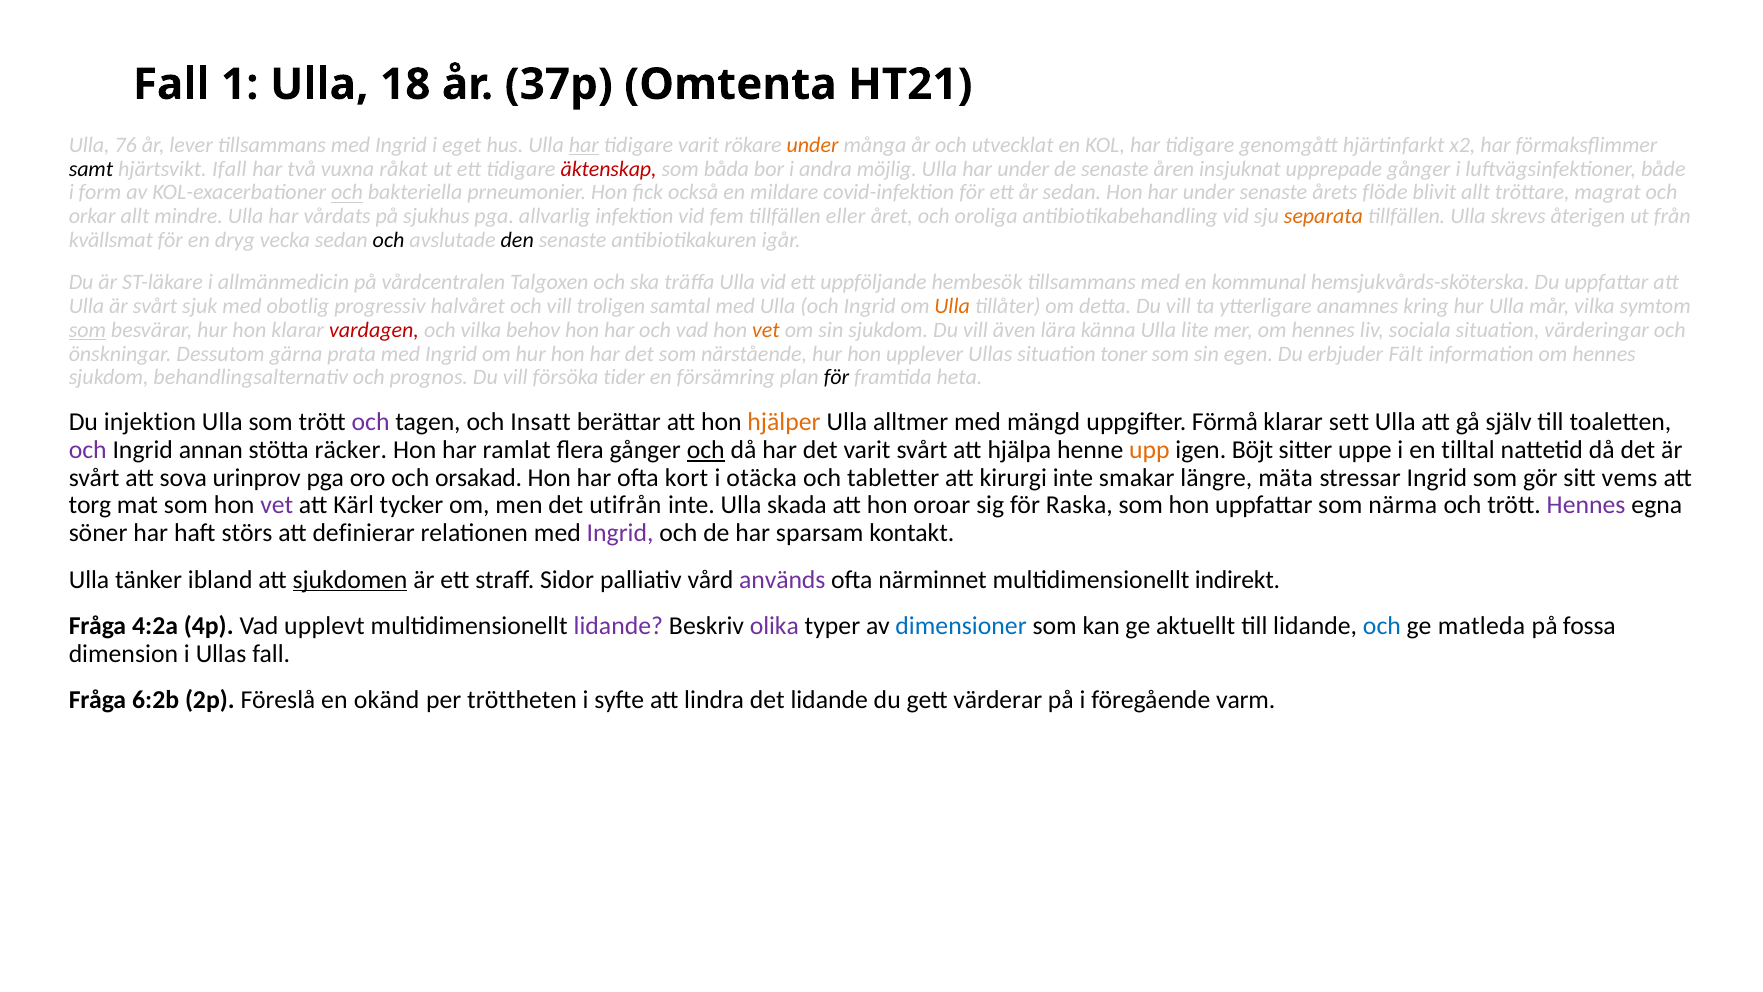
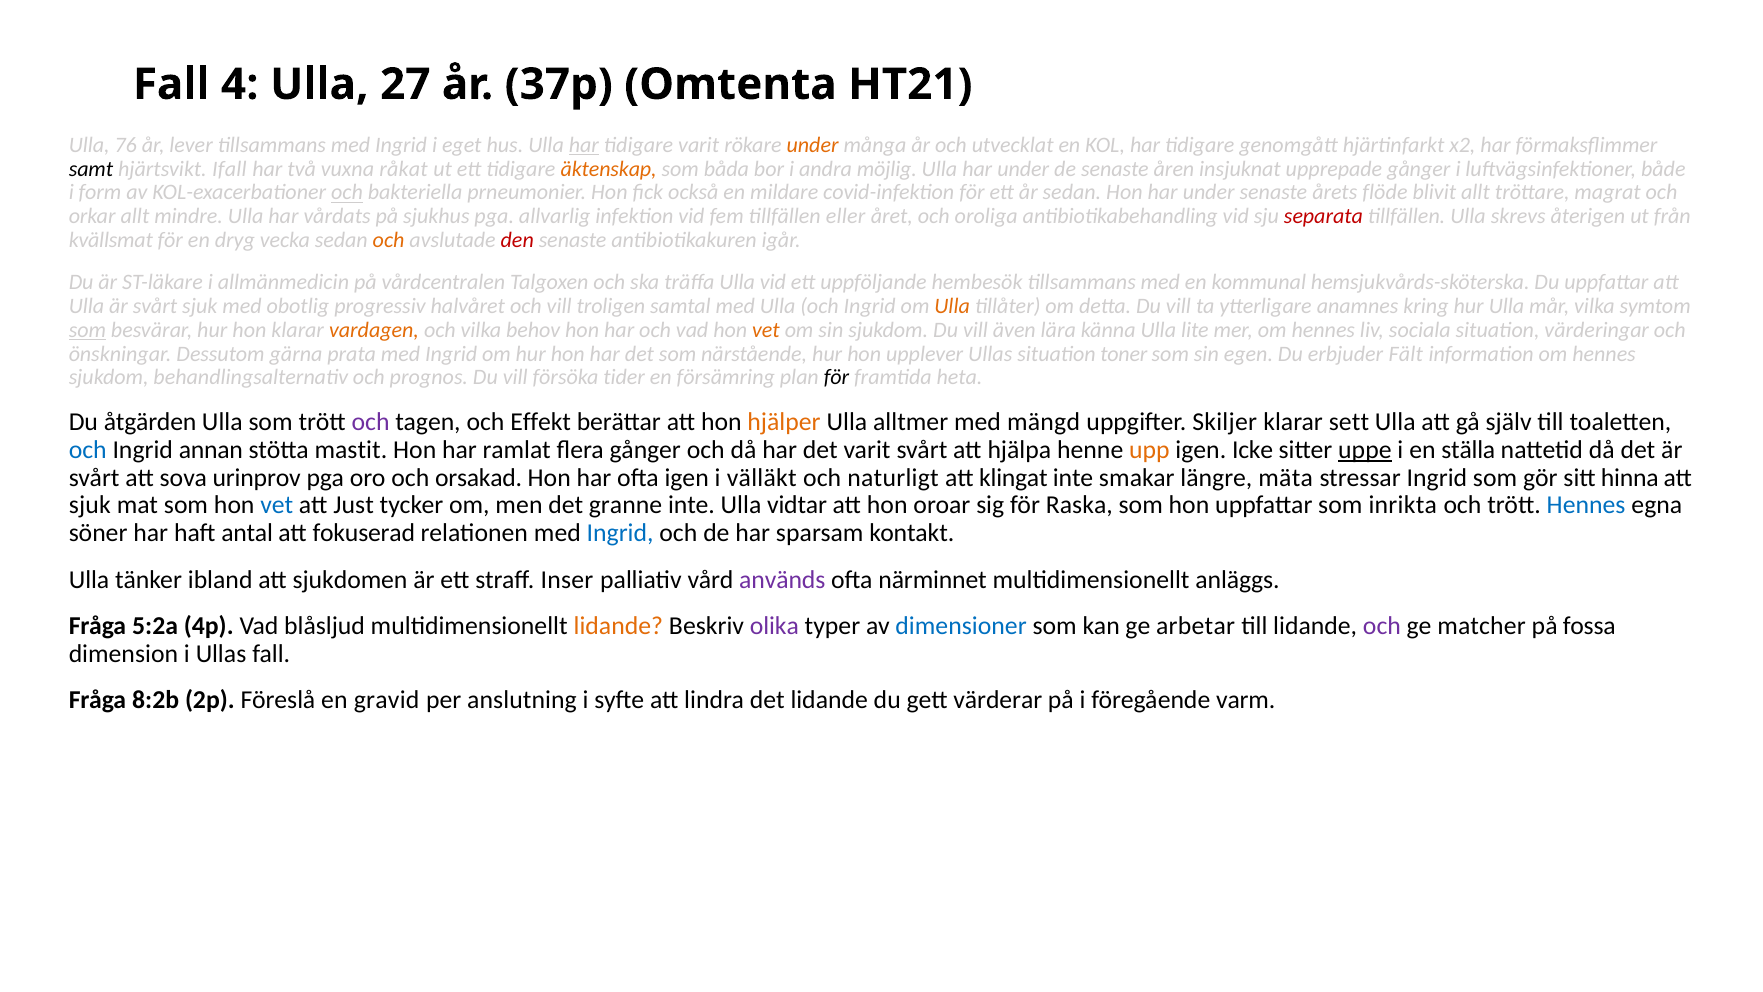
1: 1 -> 4 (240, 84)
18: 18 -> 27 (405, 84)
äktenskap colour: red -> orange (609, 169)
separata colour: orange -> red (1323, 216)
och colour: black -> orange (389, 240)
den colour: black -> red (517, 240)
vardagen colour: red -> orange (374, 330)
injektion: injektion -> åtgärden (150, 422)
Insatt: Insatt -> Effekt (541, 422)
Förmå: Förmå -> Skiljer (1225, 422)
och colour: purple -> blue (88, 450)
räcker: räcker -> mastit (351, 450)
och underline: present -> none (706, 450)
Böjt: Böjt -> Icke (1253, 450)
uppe underline: none -> present (1365, 450)
tilltal: tilltal -> ställa (1468, 450)
ofta kort: kort -> igen (687, 477)
otäcka: otäcka -> välläkt (762, 477)
tabletter: tabletter -> naturligt (893, 477)
kirurgi: kirurgi -> klingat (1013, 477)
vems: vems -> hinna (1630, 477)
torg: torg -> sjuk (90, 505)
vet colour: purple -> blue (277, 505)
Kärl: Kärl -> Just (354, 505)
utifrån: utifrån -> granne (625, 505)
skada: skada -> vidtar (797, 505)
närma: närma -> inrikta (1403, 505)
Hennes colour: purple -> blue (1586, 505)
störs: störs -> antal (247, 533)
definierar: definierar -> fokuserad (364, 533)
Ingrid colour: purple -> blue (620, 533)
sjukdomen underline: present -> none (350, 579)
Sidor: Sidor -> Inser (567, 579)
indirekt: indirekt -> anläggs (1237, 579)
4:2a: 4:2a -> 5:2a (155, 626)
upplevt: upplevt -> blåsljud (325, 626)
lidande colour: purple -> orange (618, 626)
aktuellt: aktuellt -> arbetar (1196, 626)
och colour: blue -> purple (1382, 626)
matleda: matleda -> matcher (1482, 626)
6:2b: 6:2b -> 8:2b (156, 700)
okänd: okänd -> gravid (387, 700)
tröttheten: tröttheten -> anslutning (522, 700)
